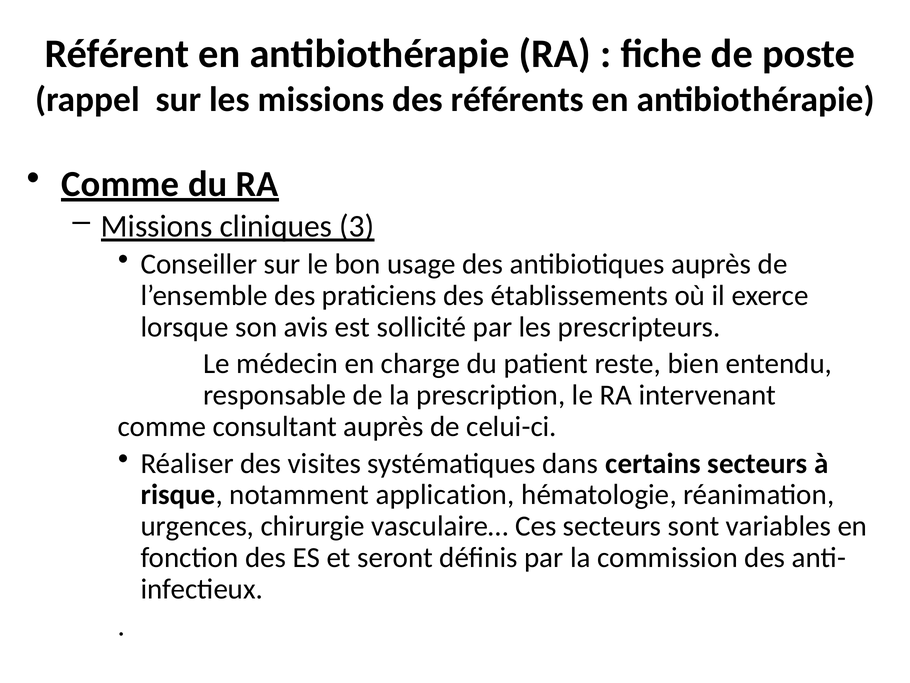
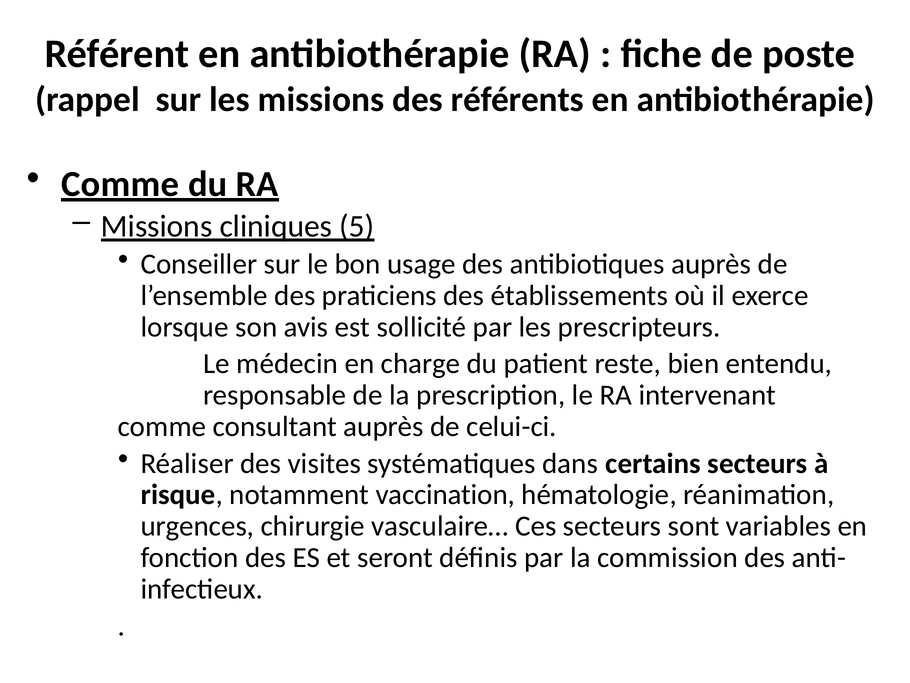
3: 3 -> 5 (357, 226)
application: application -> vaccination (445, 495)
